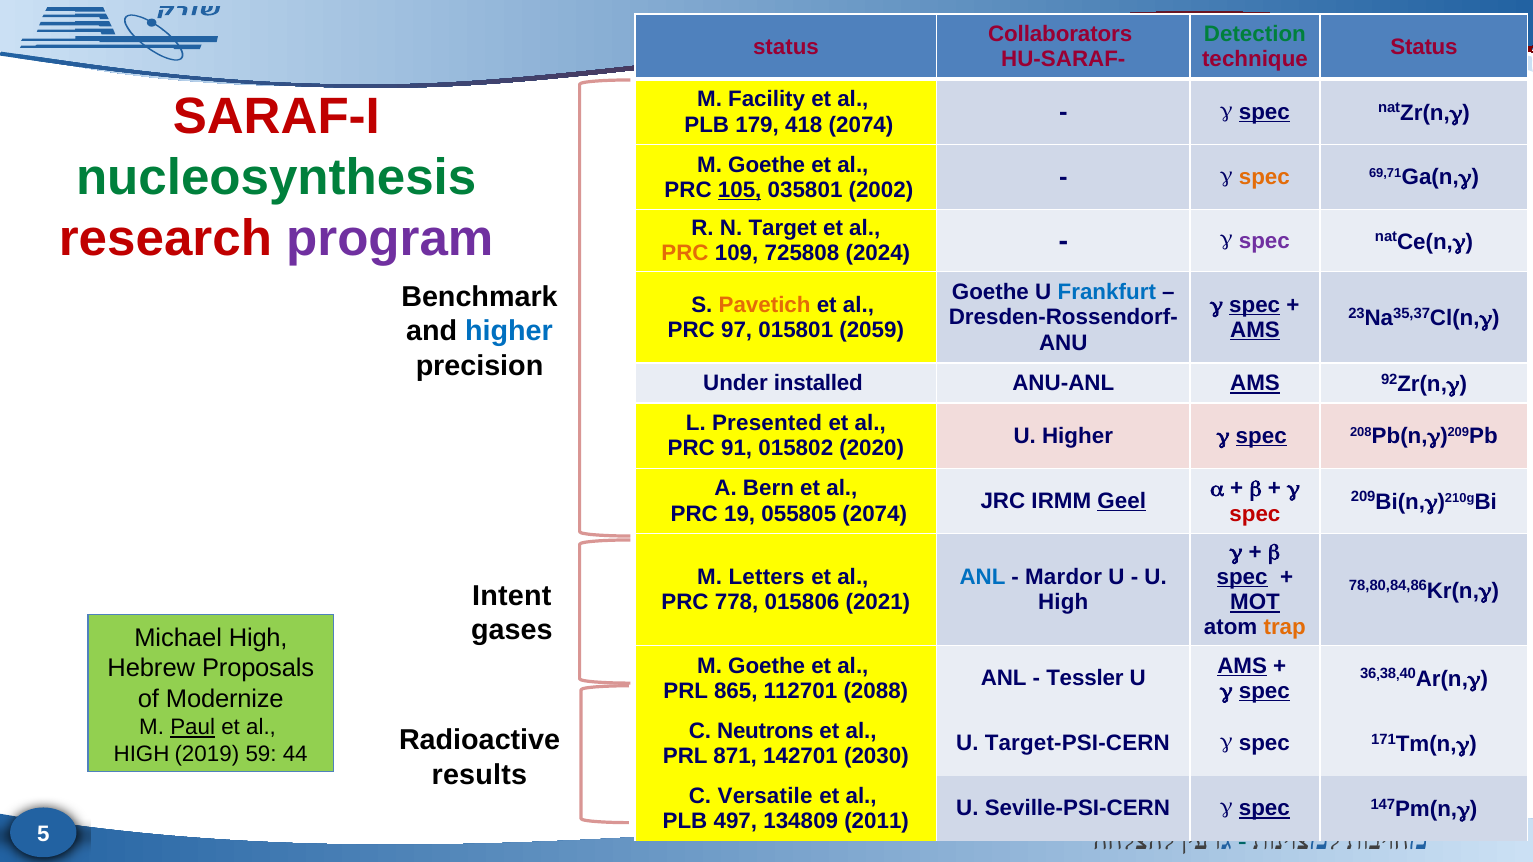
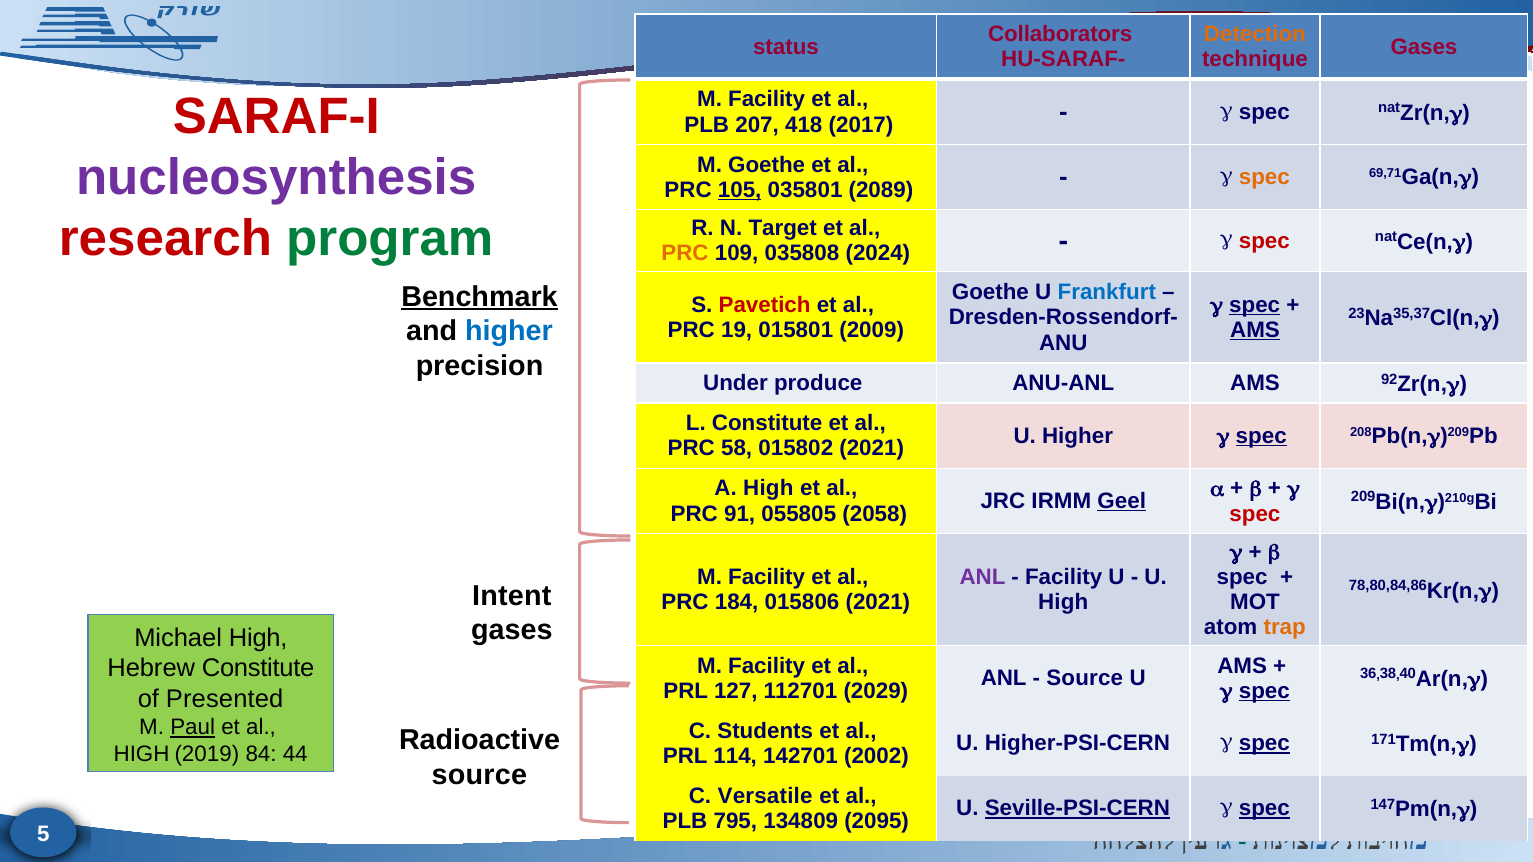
Detection colour: green -> orange (1255, 34)
Status: Status -> Gases (1424, 47)
179: 179 -> 207 (757, 125)
418 2074: 2074 -> 2017 (861, 125)
spec underline: present -> none (1264, 112)
nucleosynthesis colour: green -> purple (276, 178)
2002: 2002 -> 2089 (881, 190)
program colour: purple -> green (390, 239)
725808: 725808 -> 035808 (802, 253)
spec colour: purple -> red (1264, 241)
Benchmark underline: none -> present (479, 297)
Pavetich colour: orange -> red (765, 305)
97: 97 -> 19 (737, 330)
2059: 2059 -> 2009 (872, 330)
installed: installed -> produce (818, 384)
AMS underline: present -> none (1255, 384)
L Presented: Presented -> Constitute (767, 424)
91: 91 -> 58 (737, 449)
015802 2020: 2020 -> 2021 (872, 449)
A Bern: Bern -> High (768, 489)
19: 19 -> 91 (740, 514)
055805 2074: 2074 -> 2058 (875, 514)
Letters: Letters -> Facility (767, 577)
ANL colour: blue -> purple (983, 577)
Mardor: Mardor -> Facility (1064, 577)
spec underline: present -> none (1242, 577)
778: 778 -> 184 (737, 602)
MOT underline: present -> none (1255, 602)
Goethe: Goethe -> Facility (767, 666)
AMS underline: present -> none (1242, 666)
Hebrew Proposals: Proposals -> Constitute (258, 668)
Tessler: Tessler -> Source (1085, 678)
865: 865 -> 127 (736, 691)
2088: 2088 -> 2029 (876, 691)
Modernize: Modernize -> Presented (225, 699)
Neutrons: Neutrons -> Students (765, 731)
Target-PSI-CERN: Target-PSI-CERN -> Higher-PSI-CERN (1077, 744)
spec underline: none -> present (1264, 744)
59: 59 -> 84 (261, 754)
871: 871 -> 114 (735, 756)
2030: 2030 -> 2002 (876, 756)
results: results -> source (479, 775)
Seville-PSI-CERN underline: none -> present (1077, 809)
497: 497 -> 795 (735, 821)
2011: 2011 -> 2095 (877, 821)
